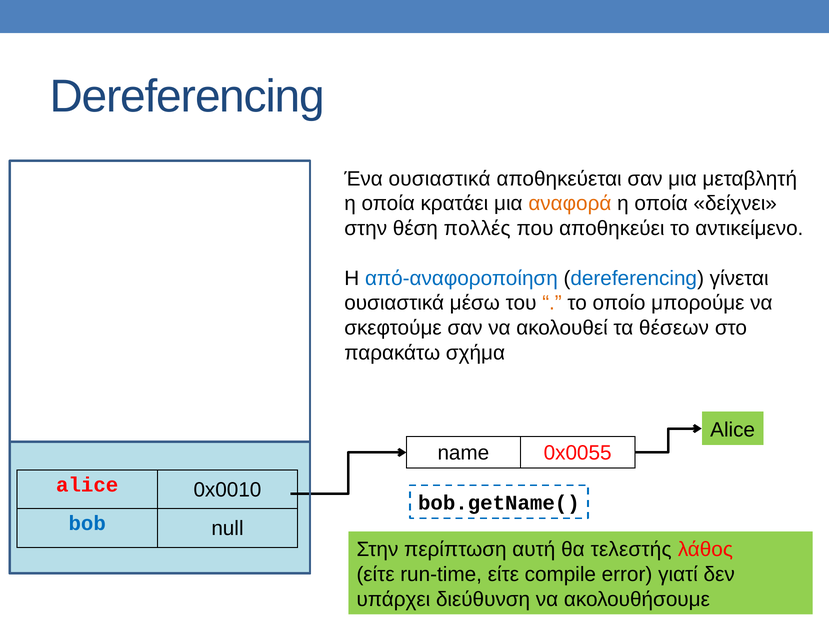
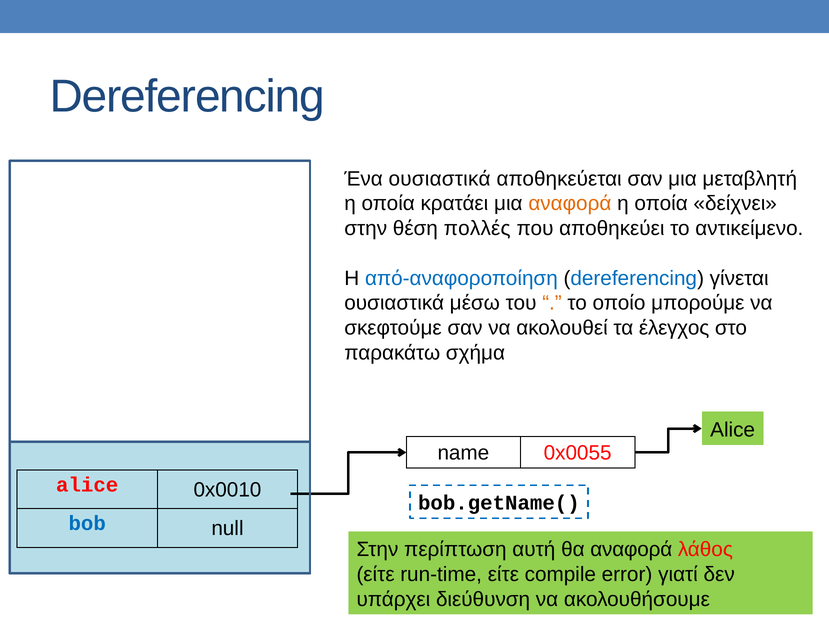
θέσεων: θέσεων -> έλεγχος (674, 328)
θα τελεστής: τελεστής -> αναφορά (631, 549)
